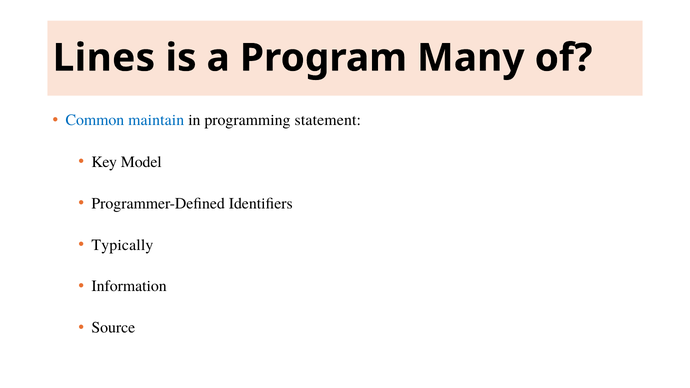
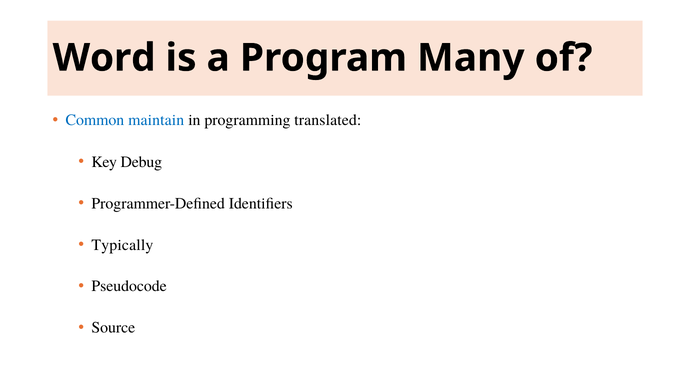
Lines: Lines -> Word (104, 58)
statement: statement -> translated (328, 120)
Model: Model -> Debug (141, 162)
Information: Information -> Pseudocode (129, 286)
